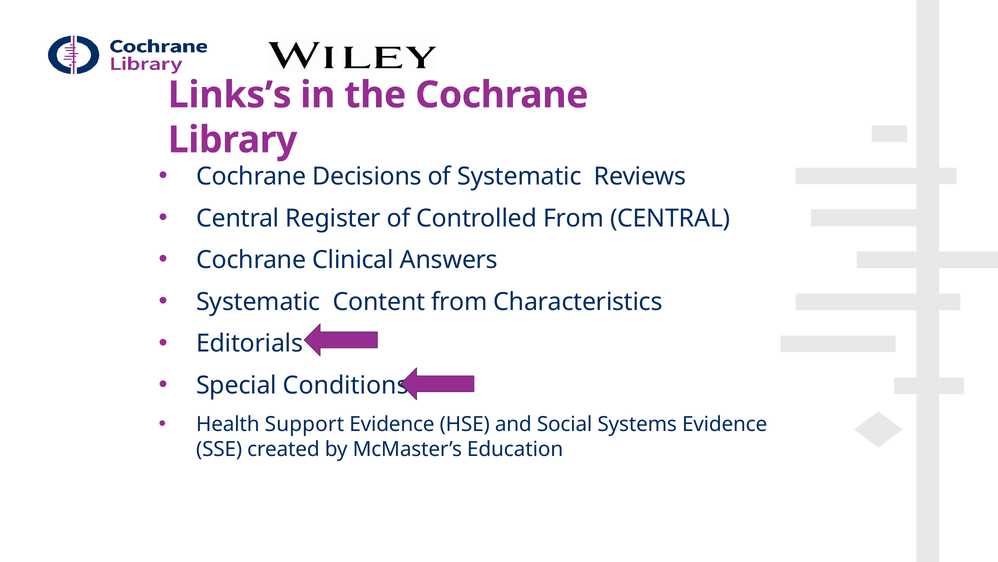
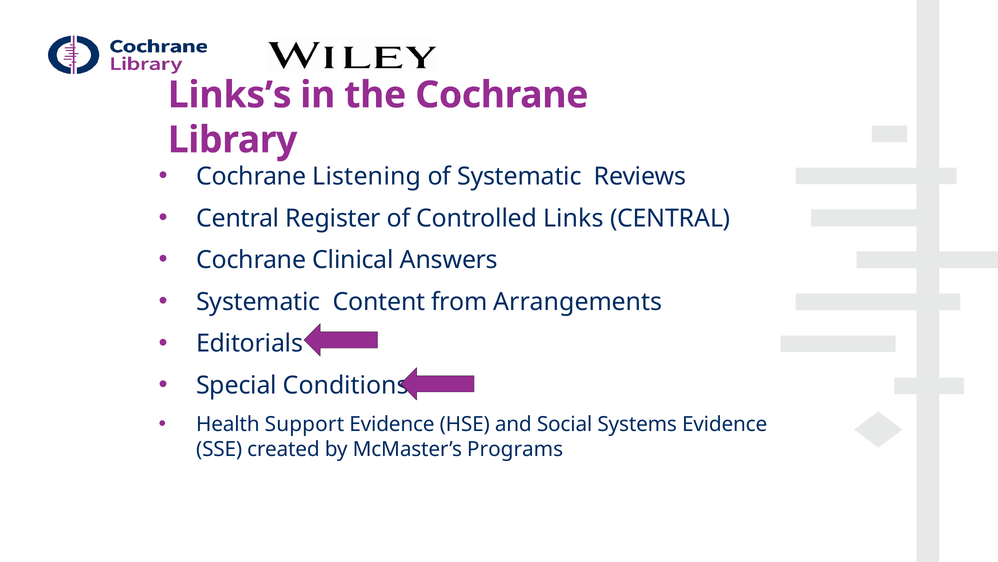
Decisions: Decisions -> Listening (367, 176)
Controlled From: From -> Links (573, 218)
Characteristics: Characteristics -> Arrangements (578, 302)
Education: Education -> Programs (515, 449)
